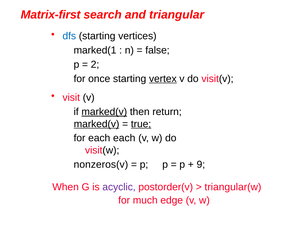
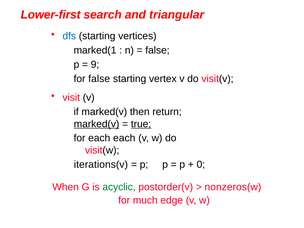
Matrix-first: Matrix-first -> Lower-first (51, 15)
2: 2 -> 9 (95, 64)
for once: once -> false (99, 79)
vertex underline: present -> none (163, 79)
marked(v underline: present -> none (104, 112)
nonzeros(v: nonzeros(v -> iterations(v (101, 164)
9: 9 -> 0 (201, 164)
acyclic colour: purple -> green (119, 187)
triangular(w: triangular(w -> nonzeros(w (233, 187)
